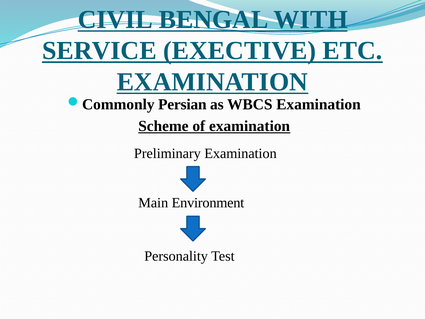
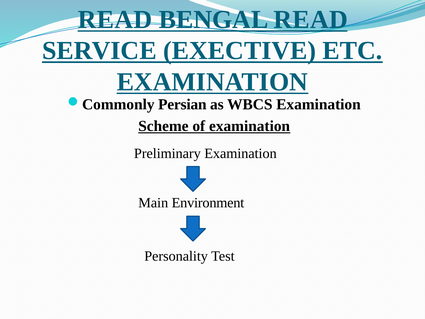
CIVIL: CIVIL -> READ (115, 20)
BENGAL WITH: WITH -> READ (311, 20)
